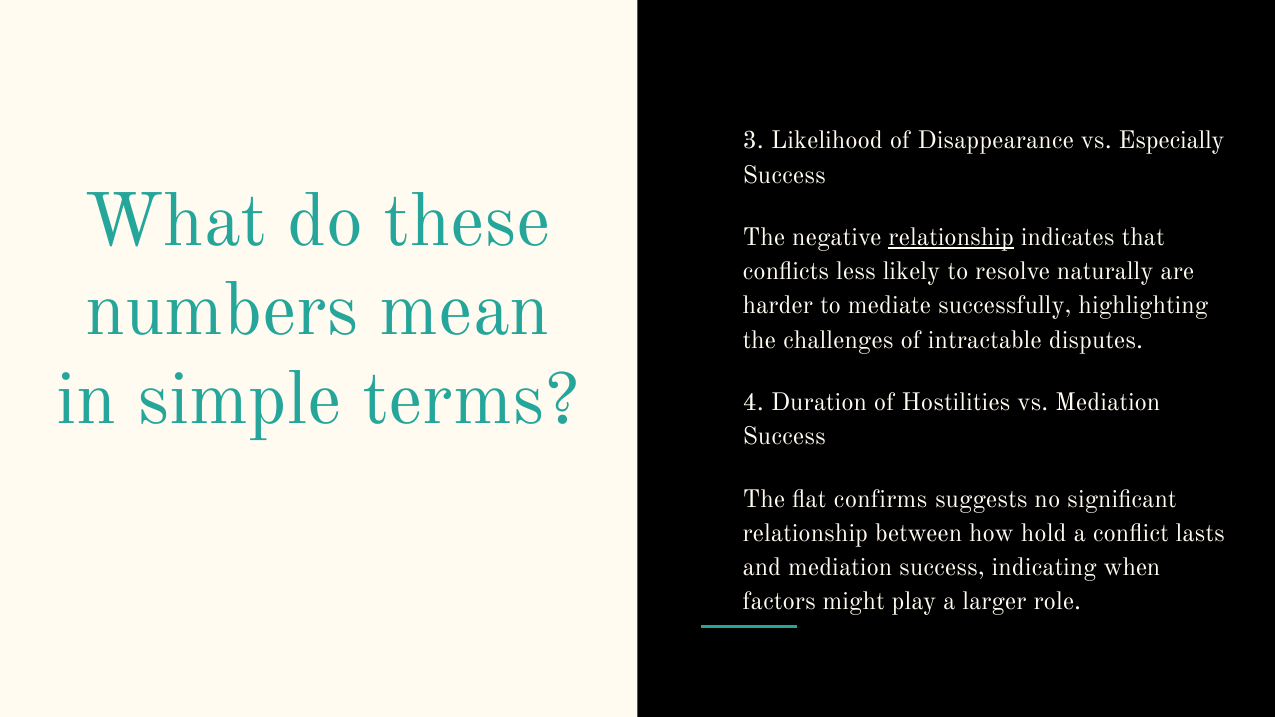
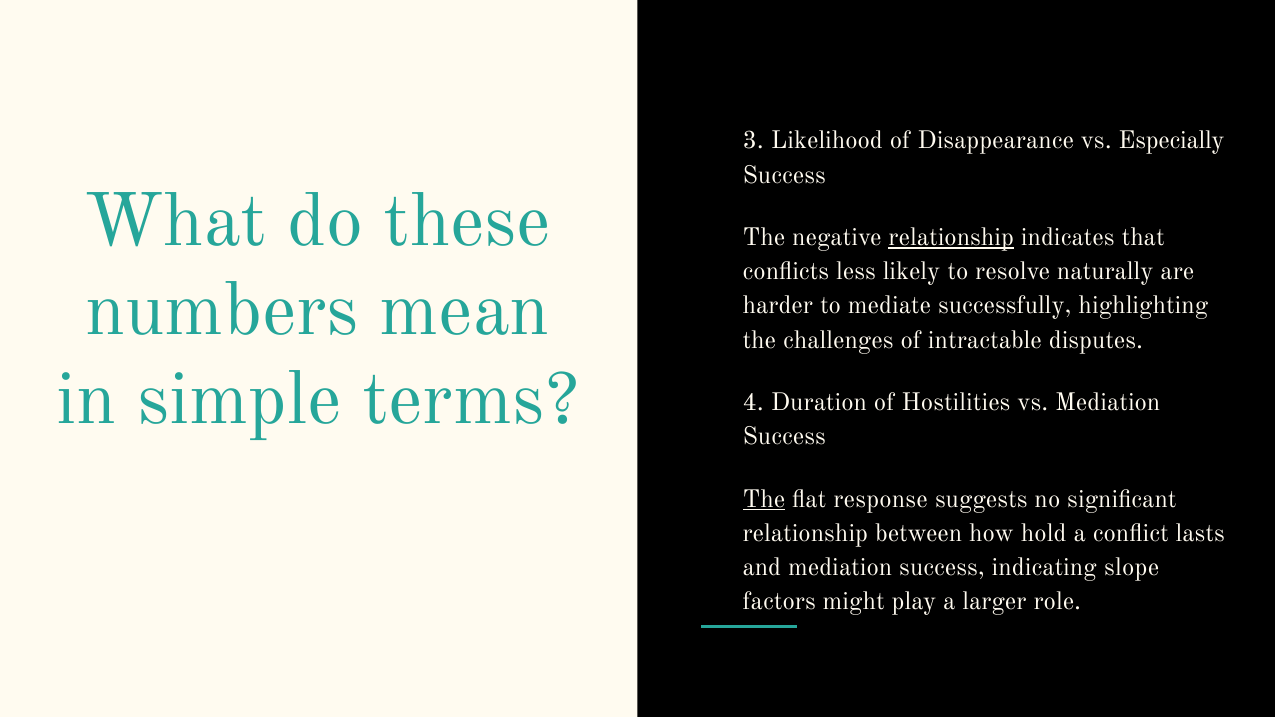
The underline: none -> present (764, 499)
confirms: confirms -> response (881, 499)
when: when -> slope (1132, 567)
